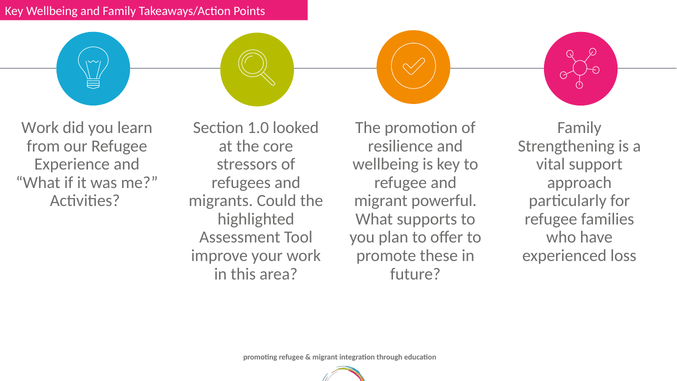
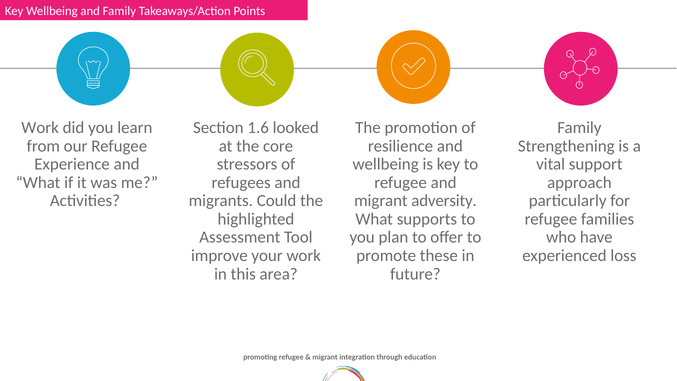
1.0: 1.0 -> 1.6 (258, 128)
powerful: powerful -> adversity (444, 201)
